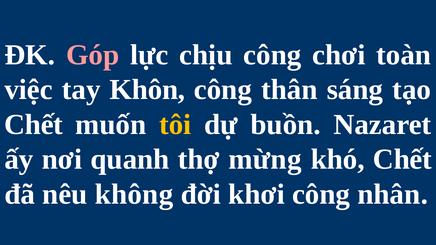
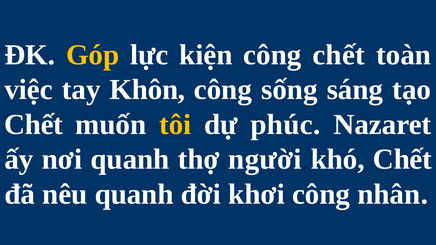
Góp colour: pink -> yellow (93, 55)
chịu: chịu -> kiện (206, 55)
công chơi: chơi -> chết (339, 55)
thân: thân -> sống (289, 90)
buồn: buồn -> phúc (285, 125)
mừng: mừng -> người (265, 160)
nêu không: không -> quanh (134, 194)
